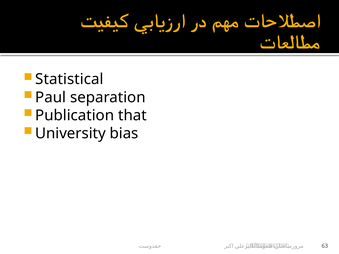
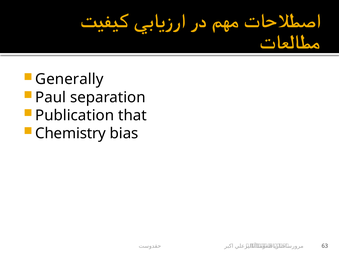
Statistical: Statistical -> Generally (69, 79)
University: University -> Chemistry (71, 134)
